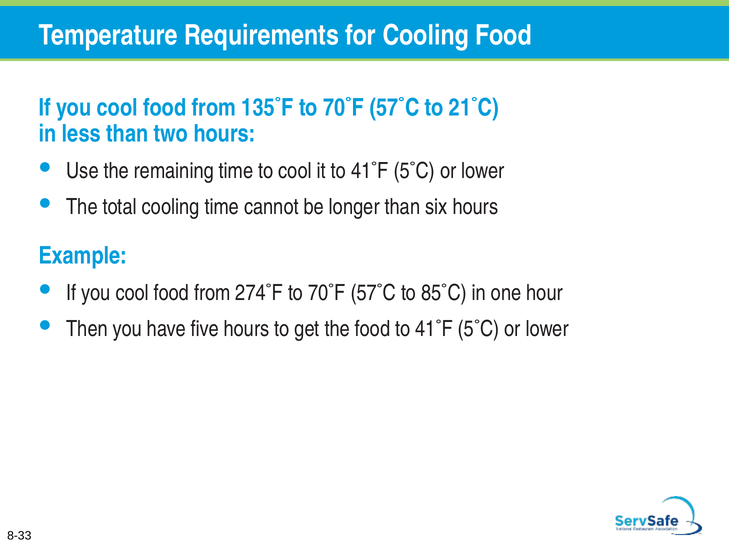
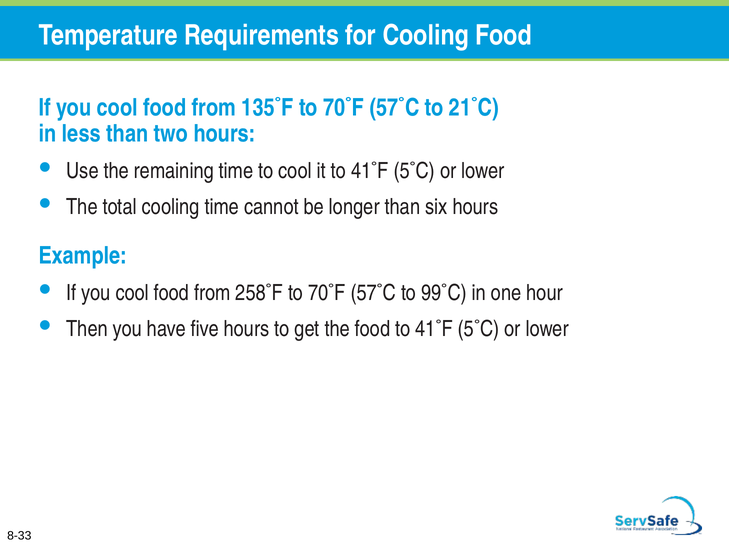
274˚F: 274˚F -> 258˚F (259, 294)
85˚C: 85˚C -> 99˚C (444, 294)
